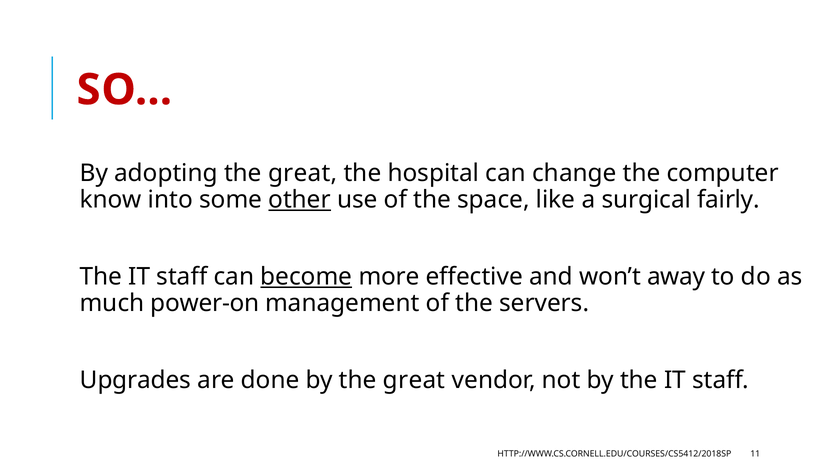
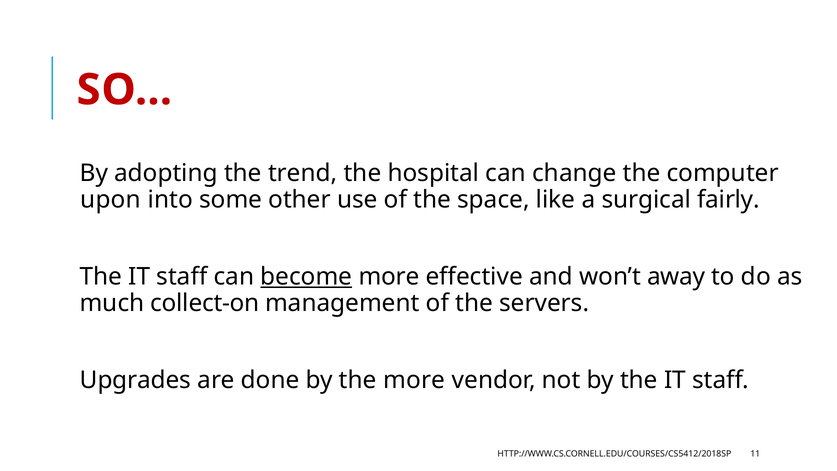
adopting the great: great -> trend (303, 173)
know: know -> upon (111, 199)
other underline: present -> none (300, 199)
power-on: power-on -> collect-on (205, 303)
by the great: great -> more (414, 380)
